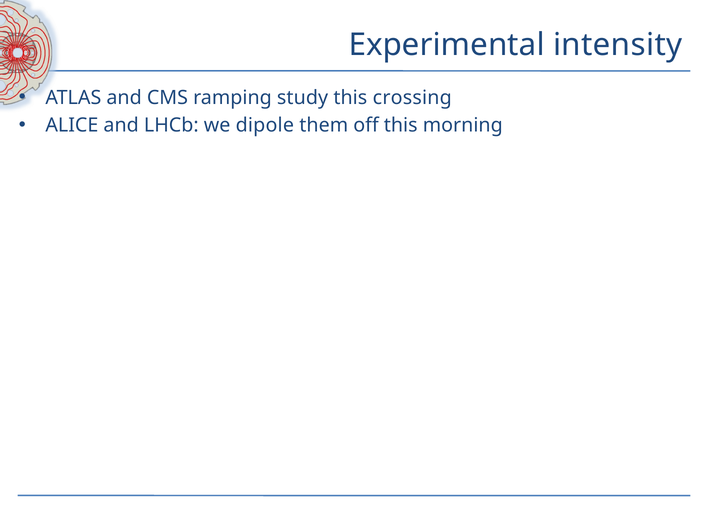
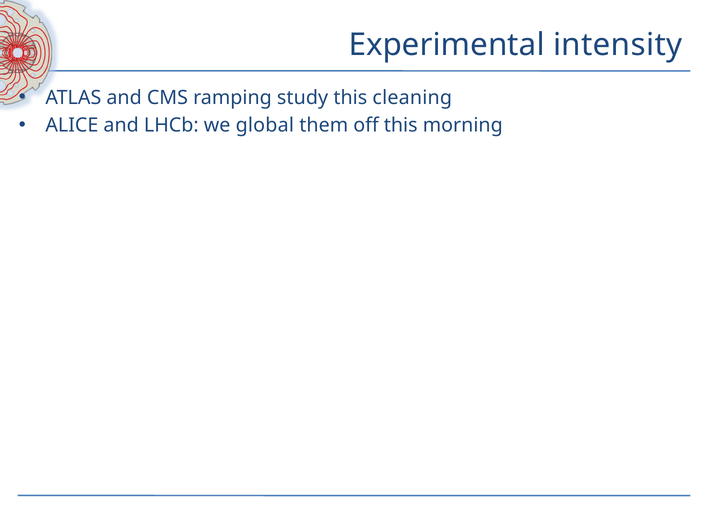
crossing: crossing -> cleaning (412, 98)
dipole: dipole -> global (265, 125)
